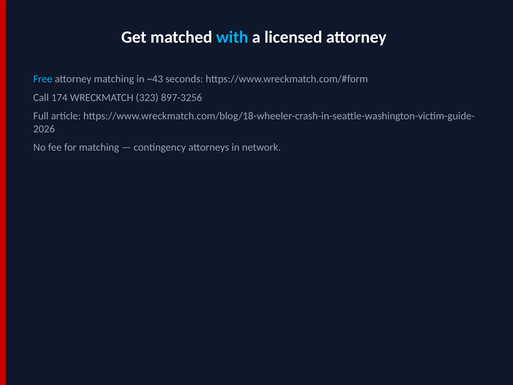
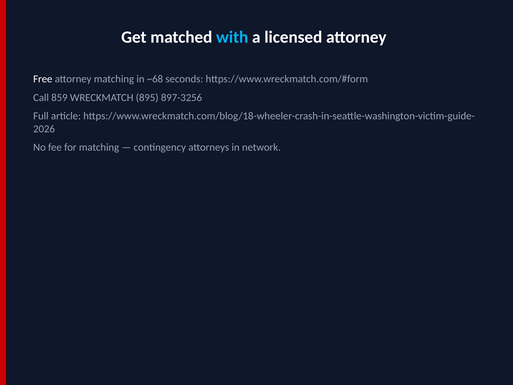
Free colour: light blue -> white (43, 79)
~43: ~43 -> ~68 (155, 79)
174: 174 -> 859 (59, 97)
323: 323 -> 895 (147, 97)
